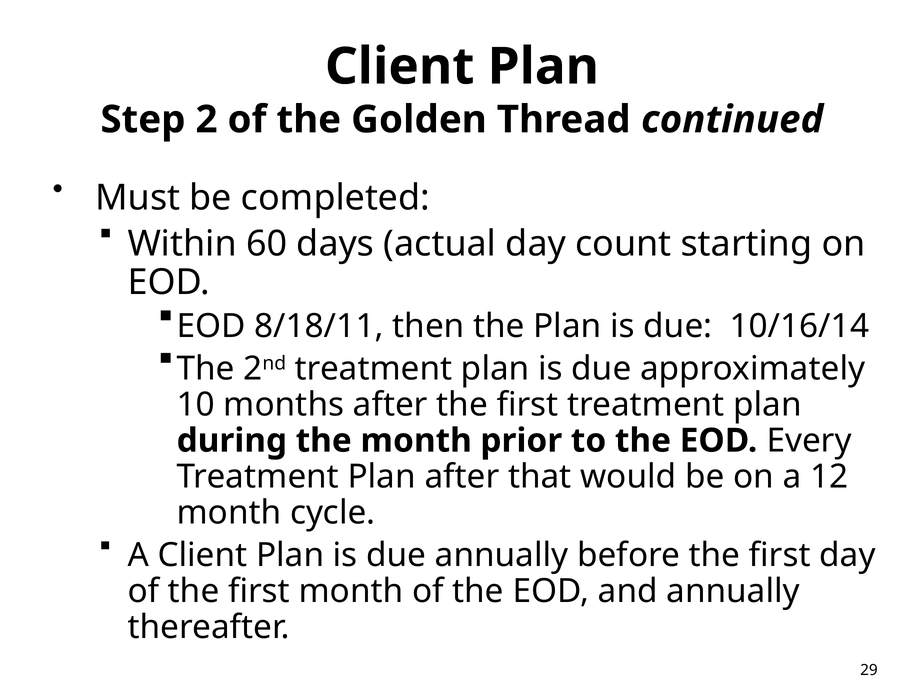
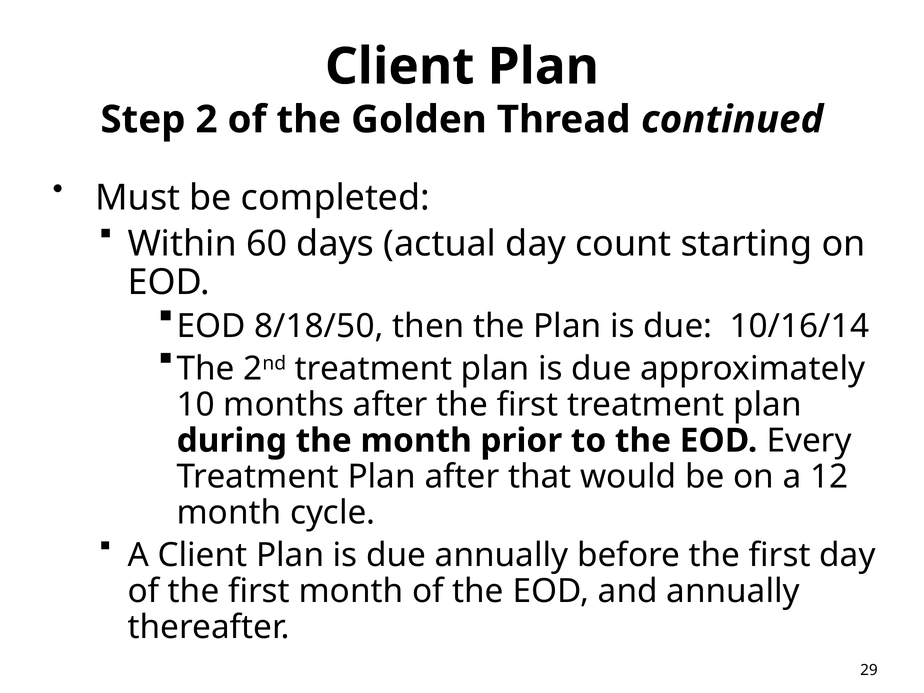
8/18/11: 8/18/11 -> 8/18/50 (319, 326)
